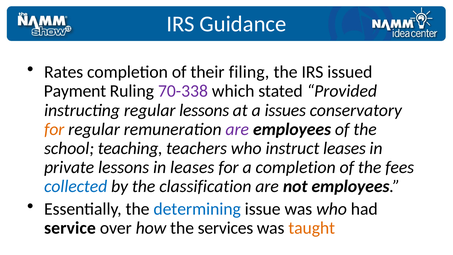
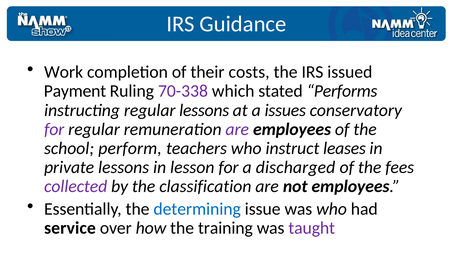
Rates: Rates -> Work (64, 72)
filing: filing -> costs (249, 72)
Provided: Provided -> Performs (342, 91)
for colour: orange -> purple (54, 129)
teaching: teaching -> perform (130, 148)
in leases: leases -> lesson (192, 167)
a completion: completion -> discharged (296, 167)
collected colour: blue -> purple (76, 186)
services: services -> training (225, 228)
taught colour: orange -> purple (312, 228)
